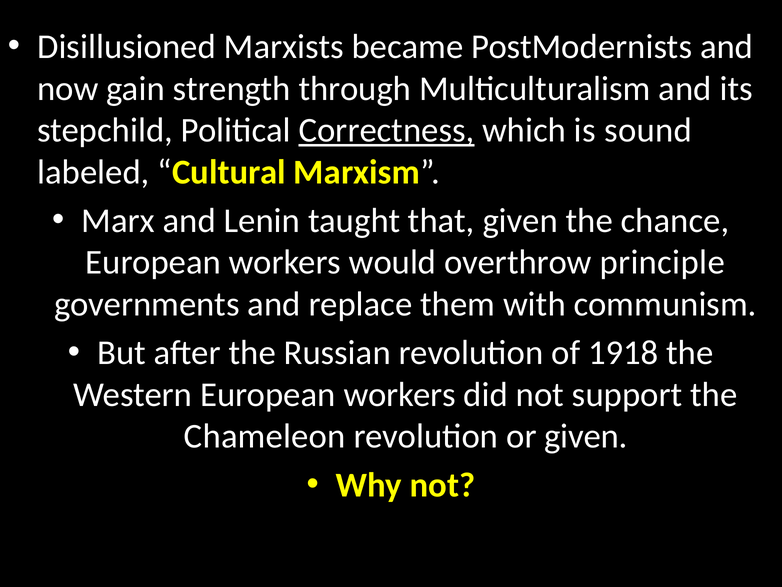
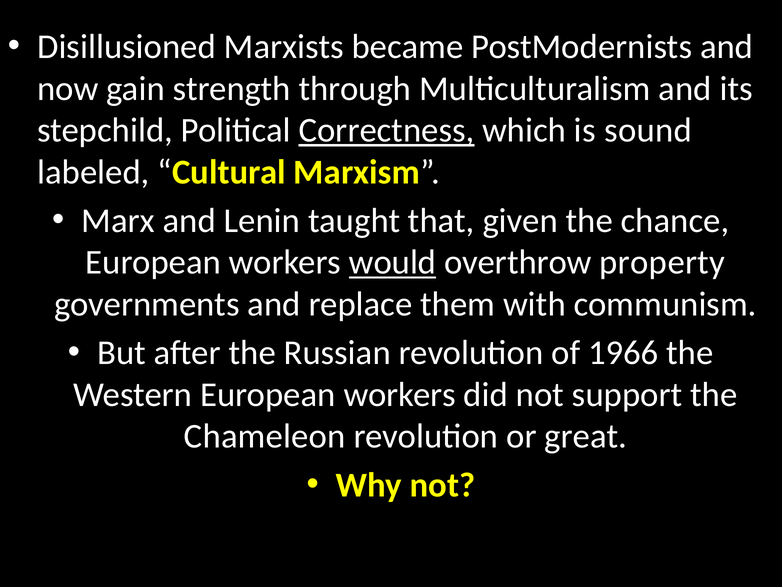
would underline: none -> present (393, 262)
principle: principle -> property (662, 262)
1918: 1918 -> 1966 (623, 353)
or given: given -> great (586, 436)
